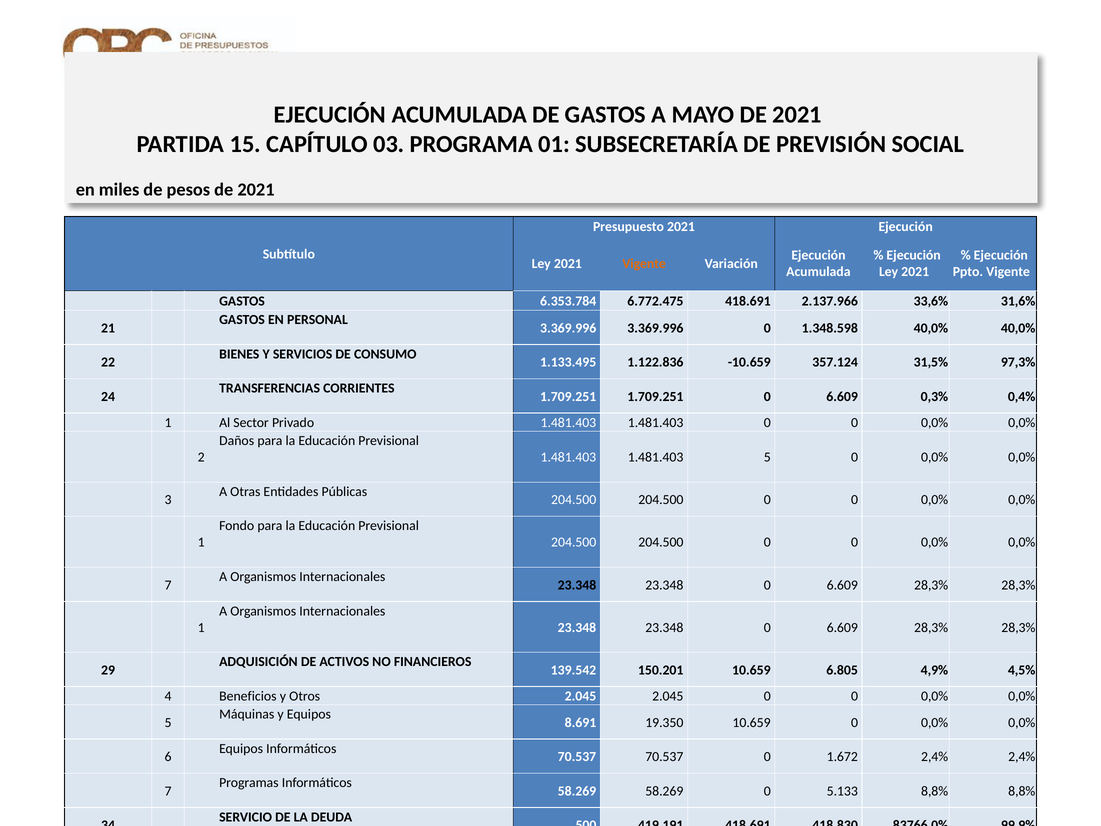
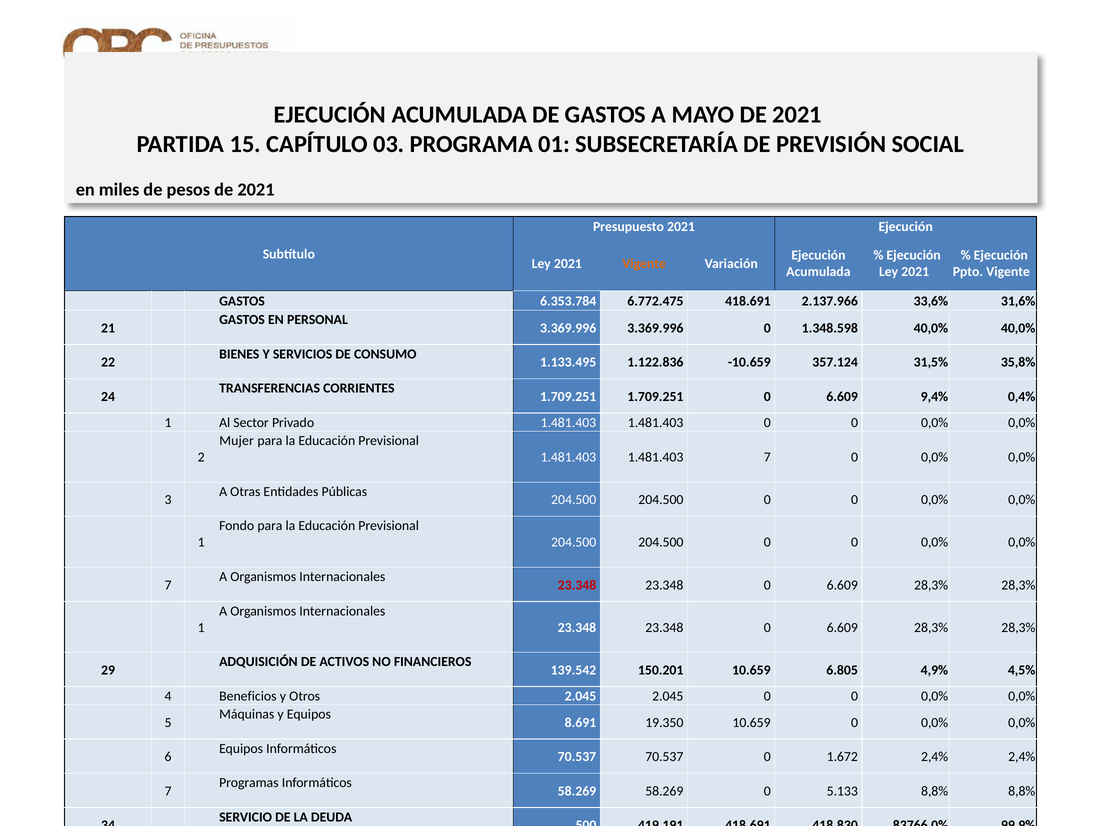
97,3%: 97,3% -> 35,8% (1018, 362)
0,3%: 0,3% -> 9,4% (934, 396)
Daños: Daños -> Mujer (237, 441)
1.481.403 5: 5 -> 7 (767, 457)
23.348 colour: black -> red (577, 585)
